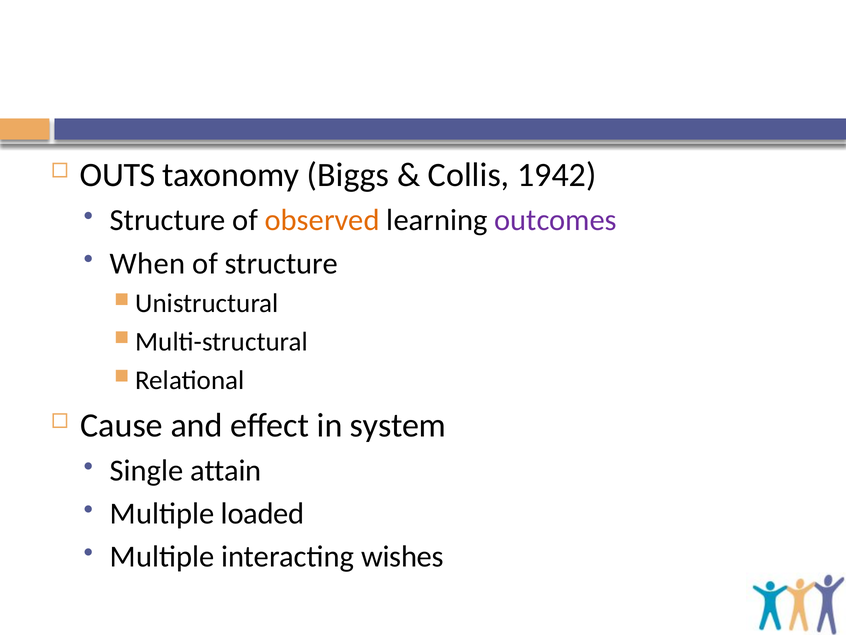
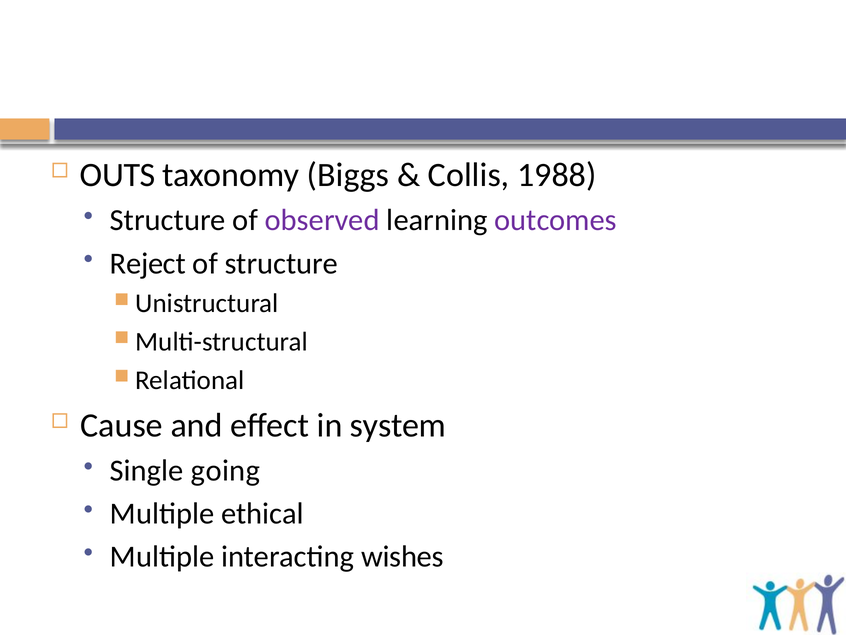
1942: 1942 -> 1988 (557, 175)
observed colour: orange -> purple (322, 220)
When: When -> Reject (148, 263)
attain: attain -> going (226, 470)
loaded: loaded -> ethical (262, 513)
